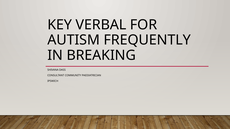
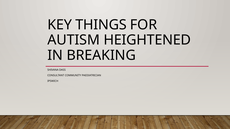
VERBAL: VERBAL -> THINGS (101, 25)
FREQUENTLY: FREQUENTLY -> HEIGHTENED (147, 40)
